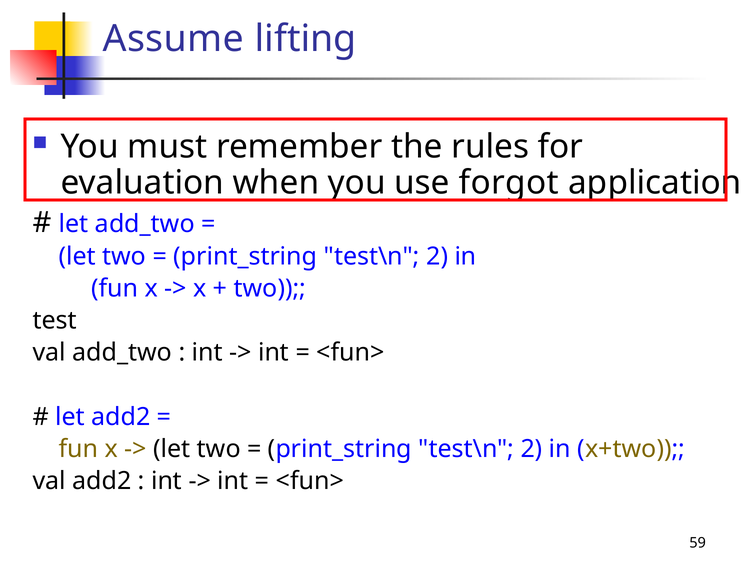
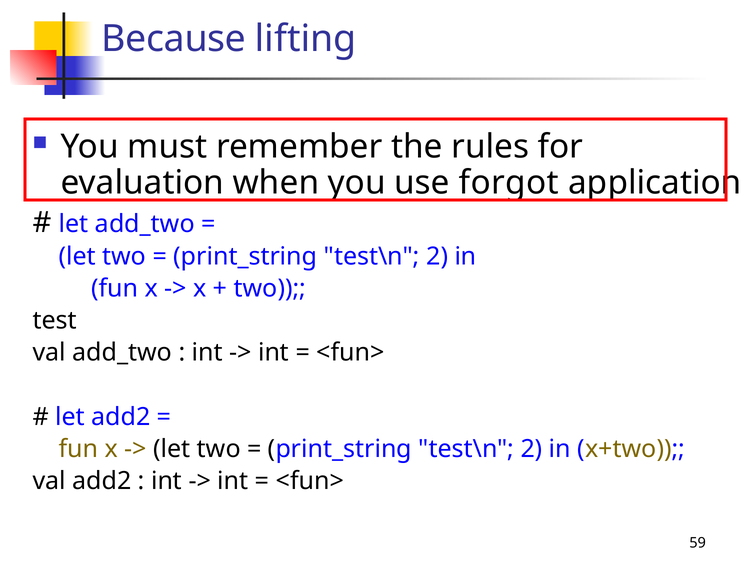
Assume: Assume -> Because (174, 39)
